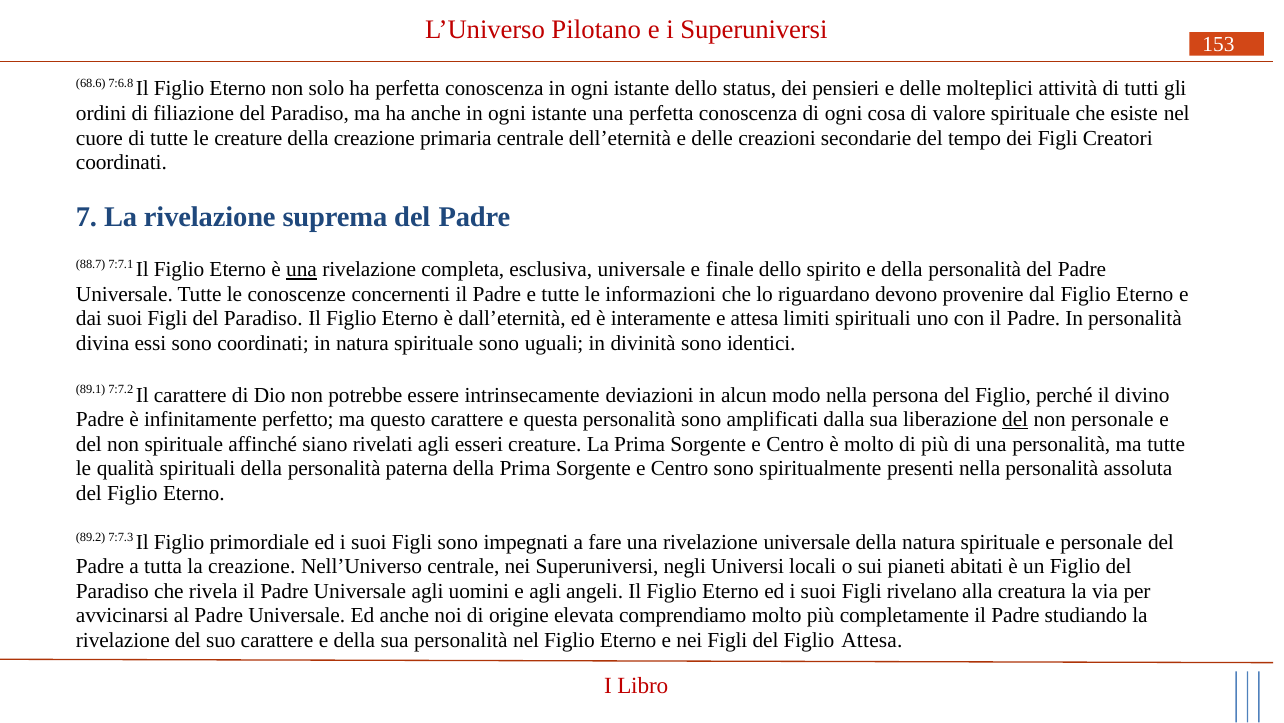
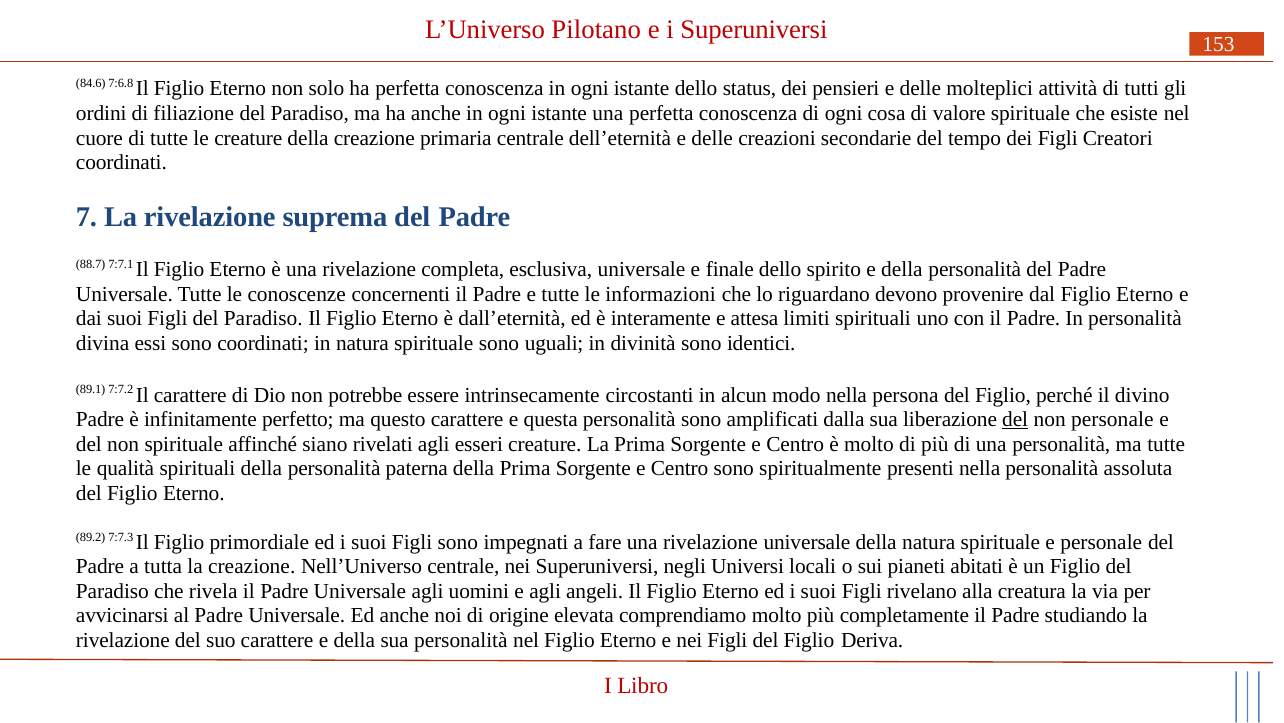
68.6: 68.6 -> 84.6 (91, 84)
una underline: present -> none (302, 270)
deviazioni: deviazioni -> circostanti (650, 395)
Figlio Attesa: Attesa -> Deriva (872, 640)
